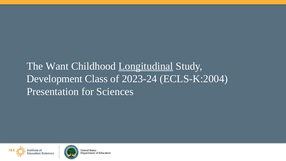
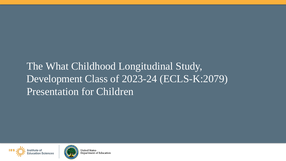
Want: Want -> What (57, 66)
Longitudinal underline: present -> none (146, 66)
ECLS-K:2004: ECLS-K:2004 -> ECLS-K:2079 (194, 79)
Sciences: Sciences -> Children (115, 91)
